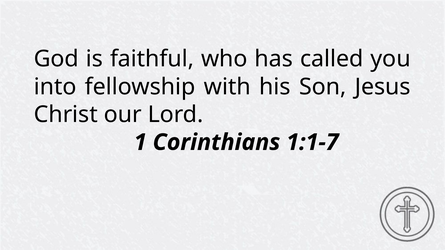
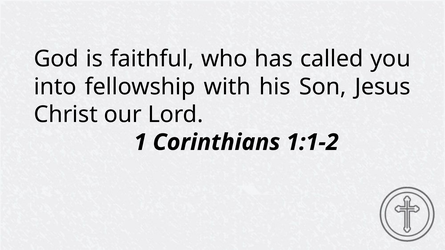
1:1-7: 1:1-7 -> 1:1-2 (312, 142)
